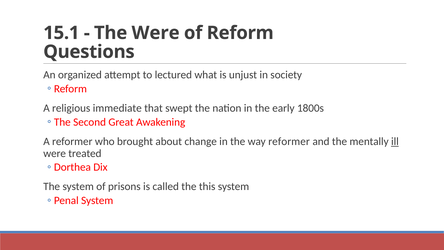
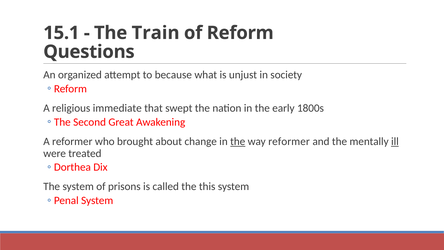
The Were: Were -> Train (156, 33)
lectured: lectured -> because (173, 75)
the underline: none -> present (238, 141)
